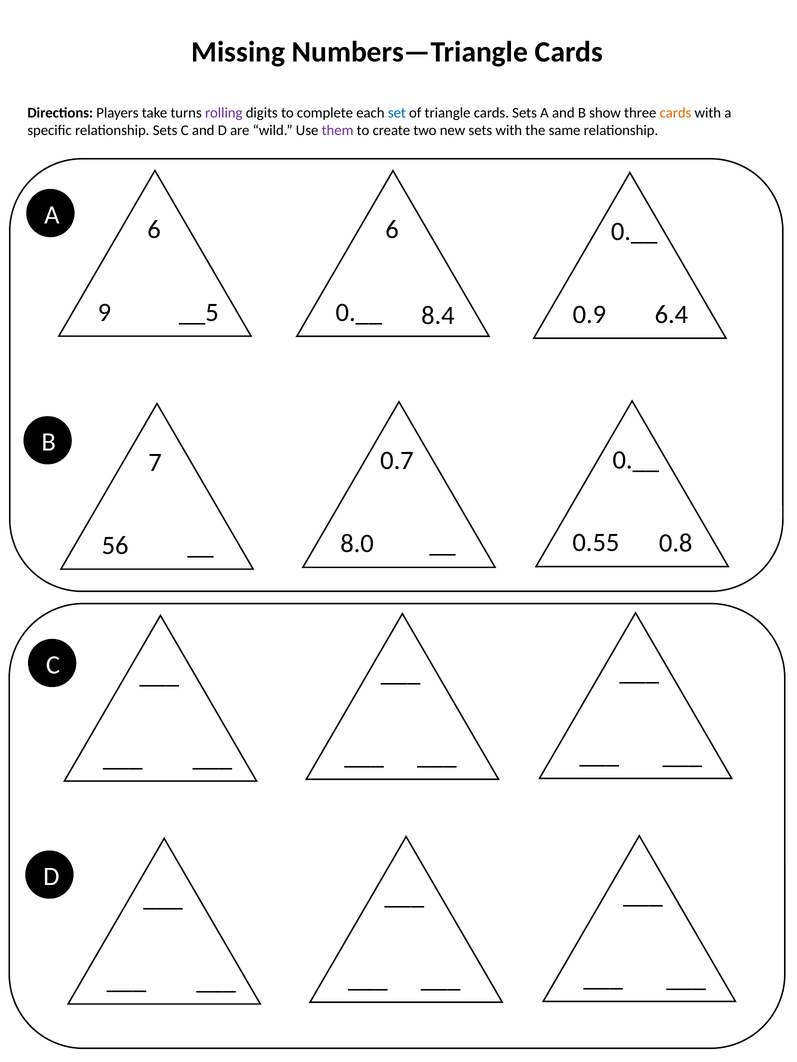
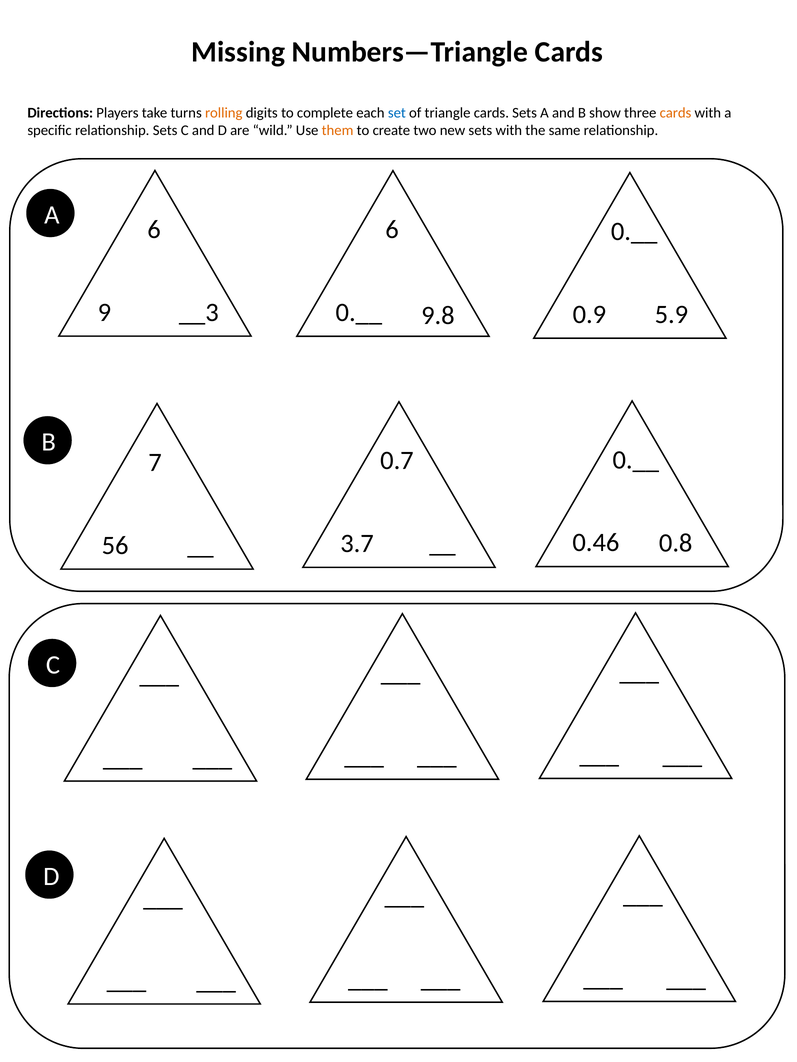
rolling colour: purple -> orange (224, 113)
them colour: purple -> orange (338, 131)
__5: __5 -> __3 (199, 313)
8.4: 8.4 -> 9.8 (438, 316)
6.4: 6.4 -> 5.9 (671, 315)
0.55: 0.55 -> 0.46 (596, 543)
8.0: 8.0 -> 3.7 (357, 544)
